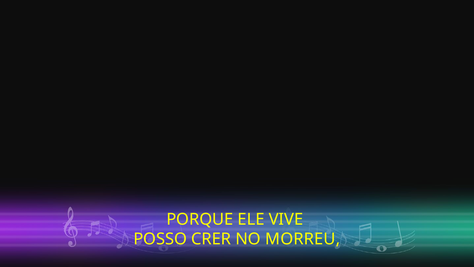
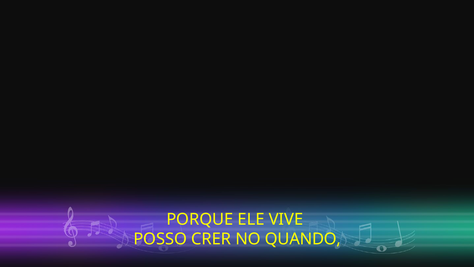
MORREU: MORREU -> QUANDO (303, 239)
